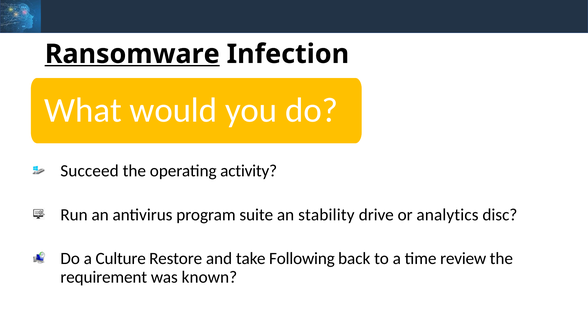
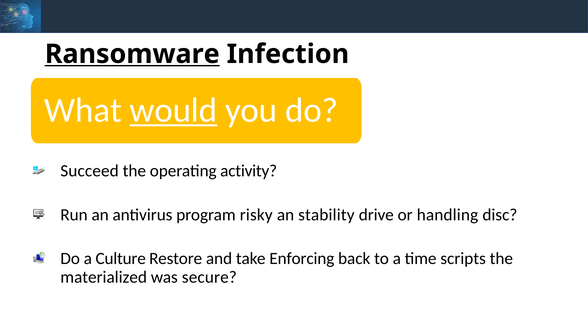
would underline: none -> present (173, 110)
suite: suite -> risky (256, 215)
analytics: analytics -> handling (447, 215)
Following: Following -> Enforcing (302, 258)
review: review -> scripts (463, 258)
requirement: requirement -> materialized (104, 277)
known: known -> secure (209, 277)
